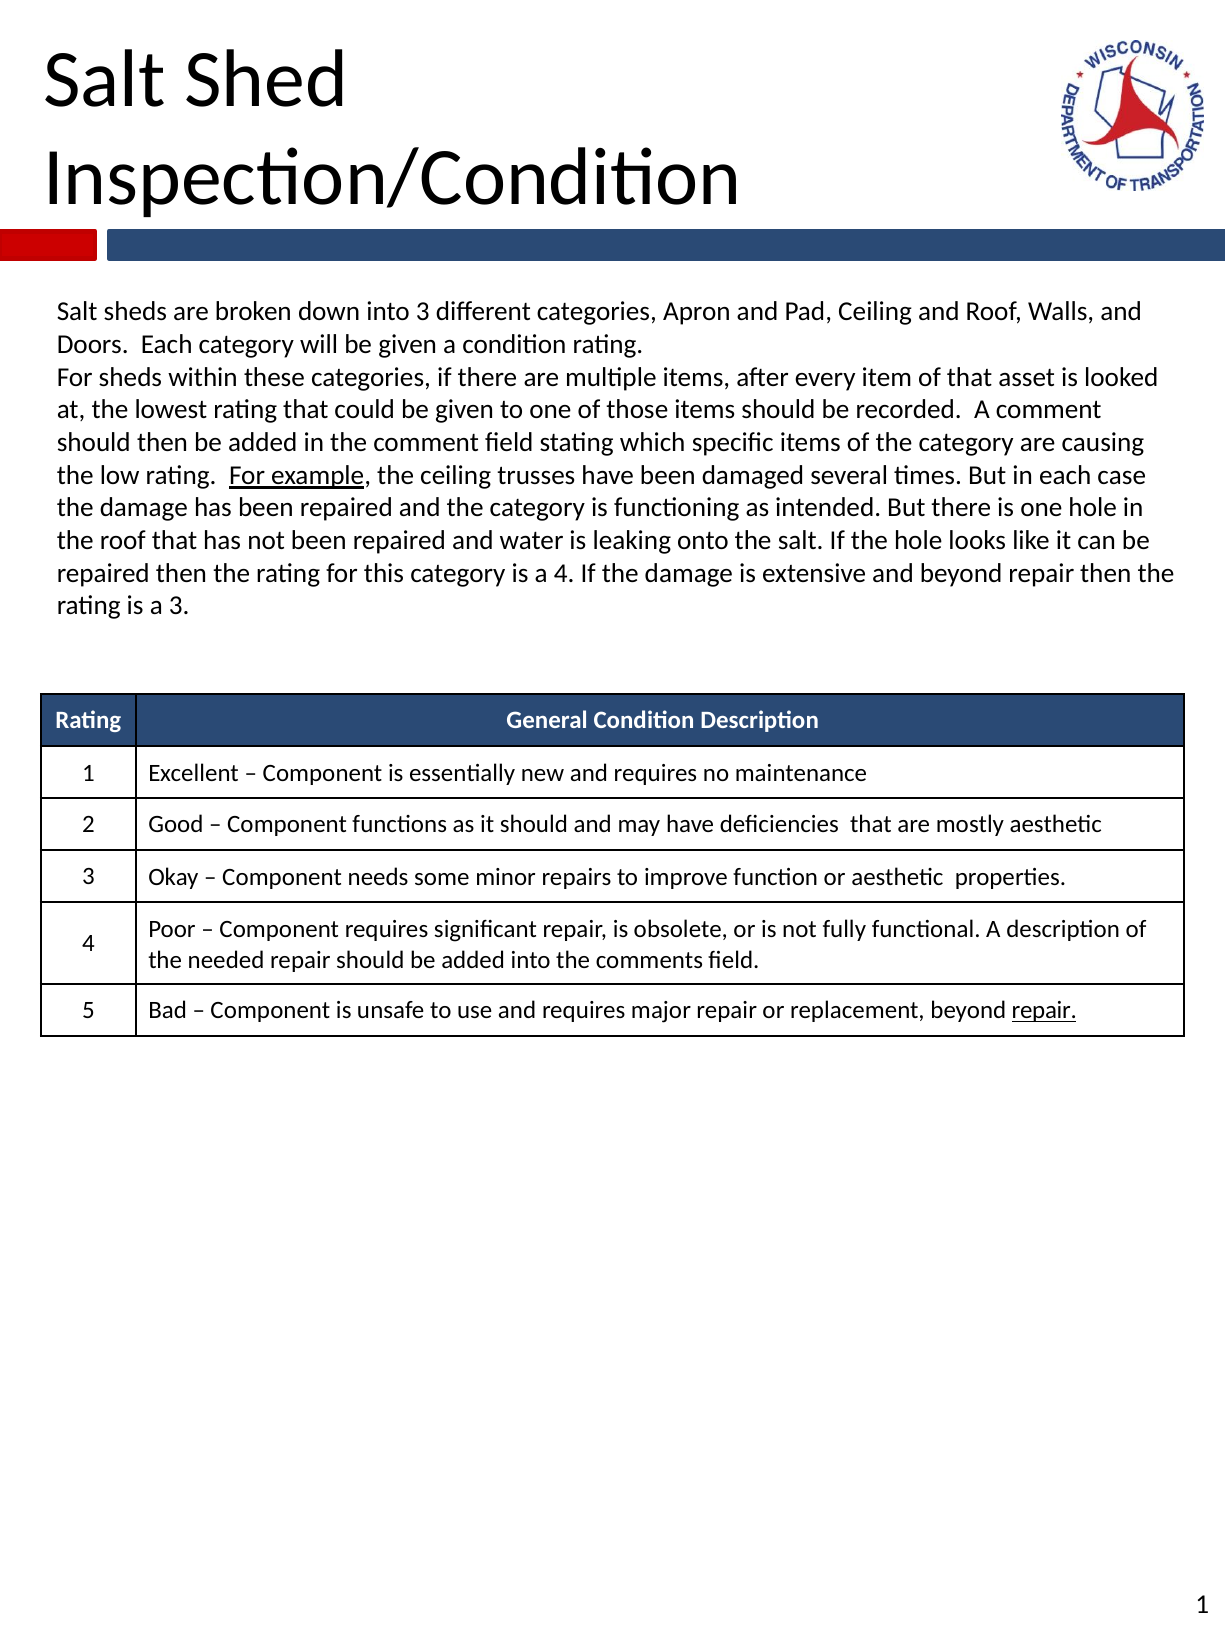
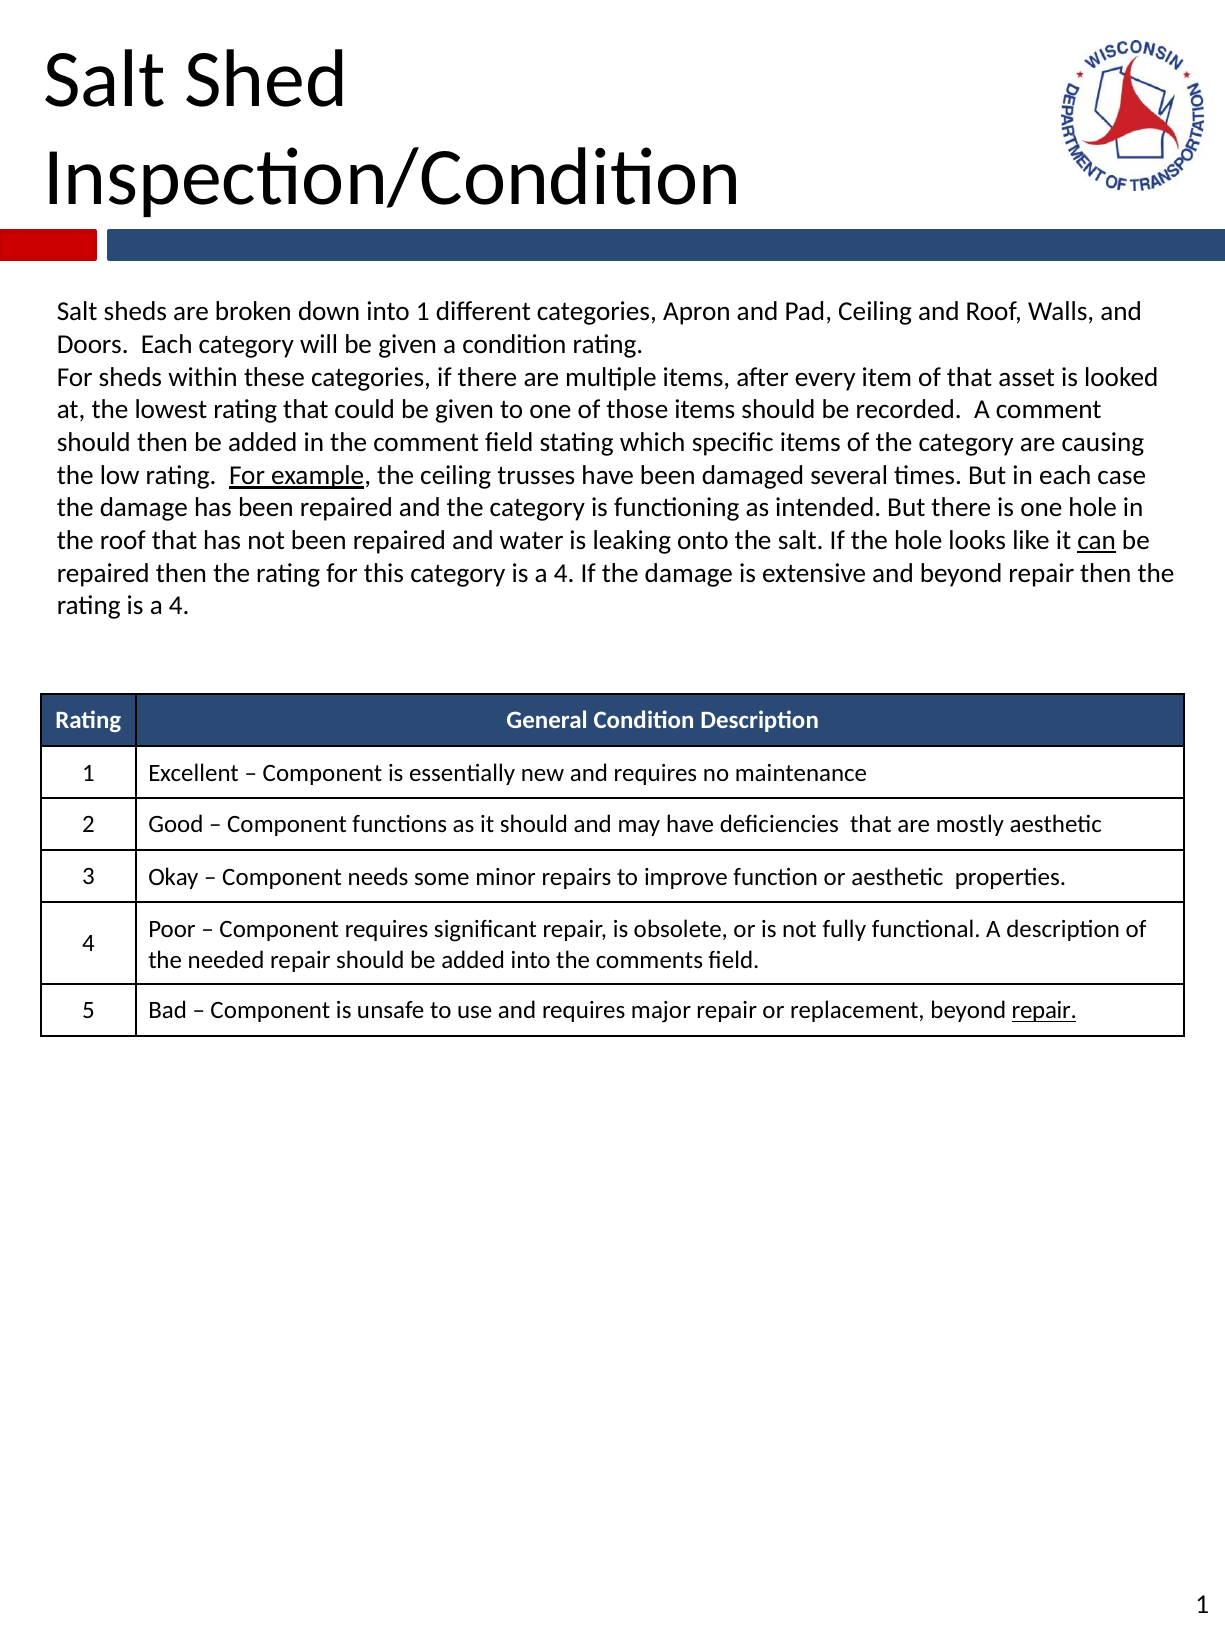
into 3: 3 -> 1 (423, 312)
can underline: none -> present (1097, 541)
rating is a 3: 3 -> 4 (179, 606)
